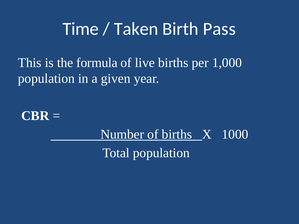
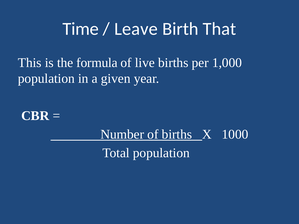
Taken: Taken -> Leave (136, 29)
Pass: Pass -> That (219, 29)
